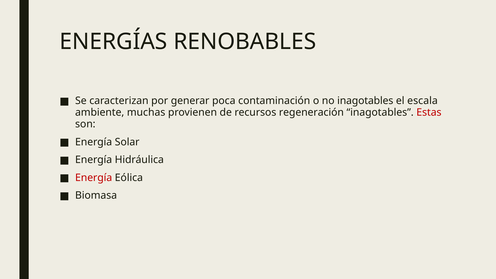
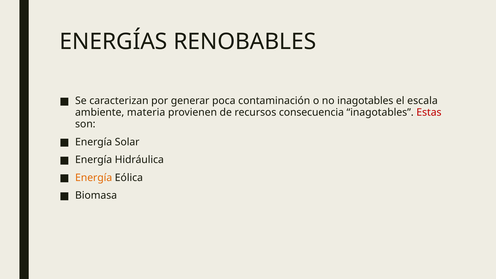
muchas: muchas -> materia (146, 112)
regeneración: regeneración -> consecuencia (311, 112)
Energía colour: red -> orange (94, 178)
